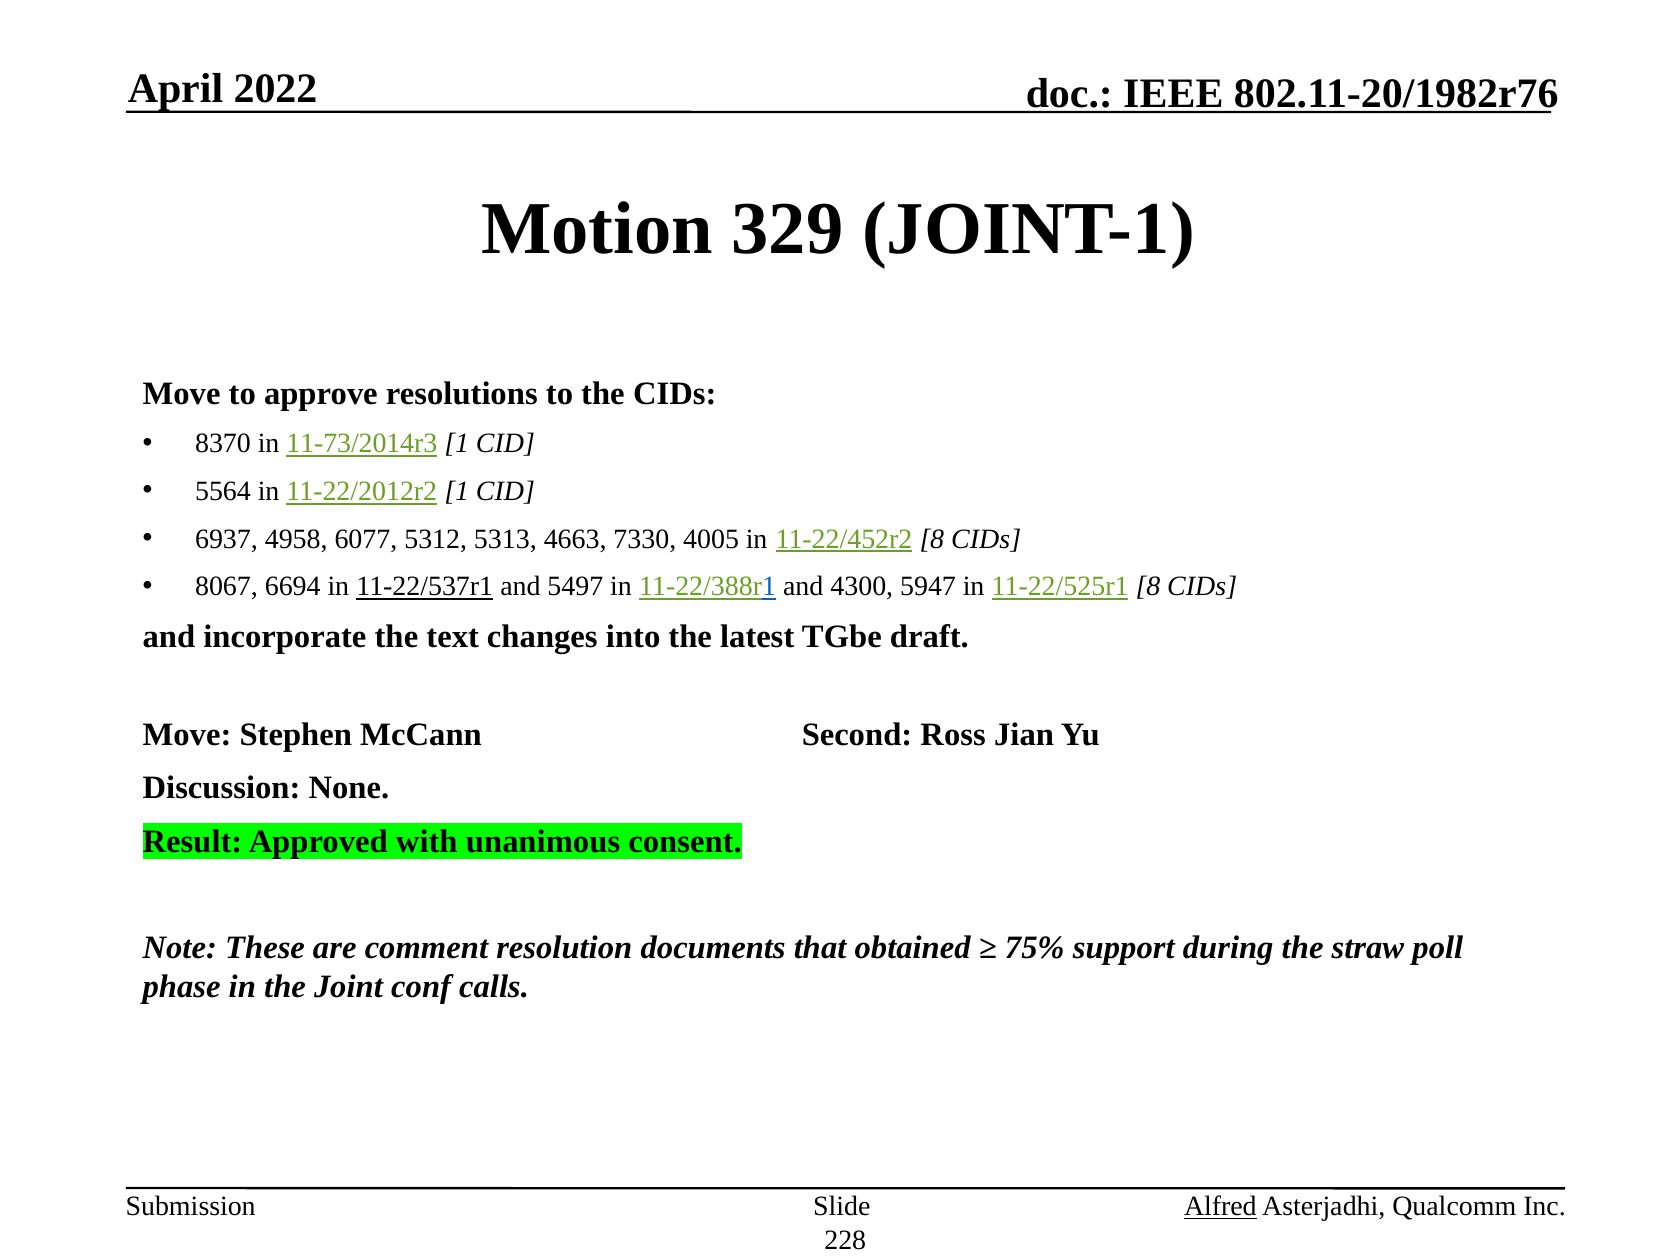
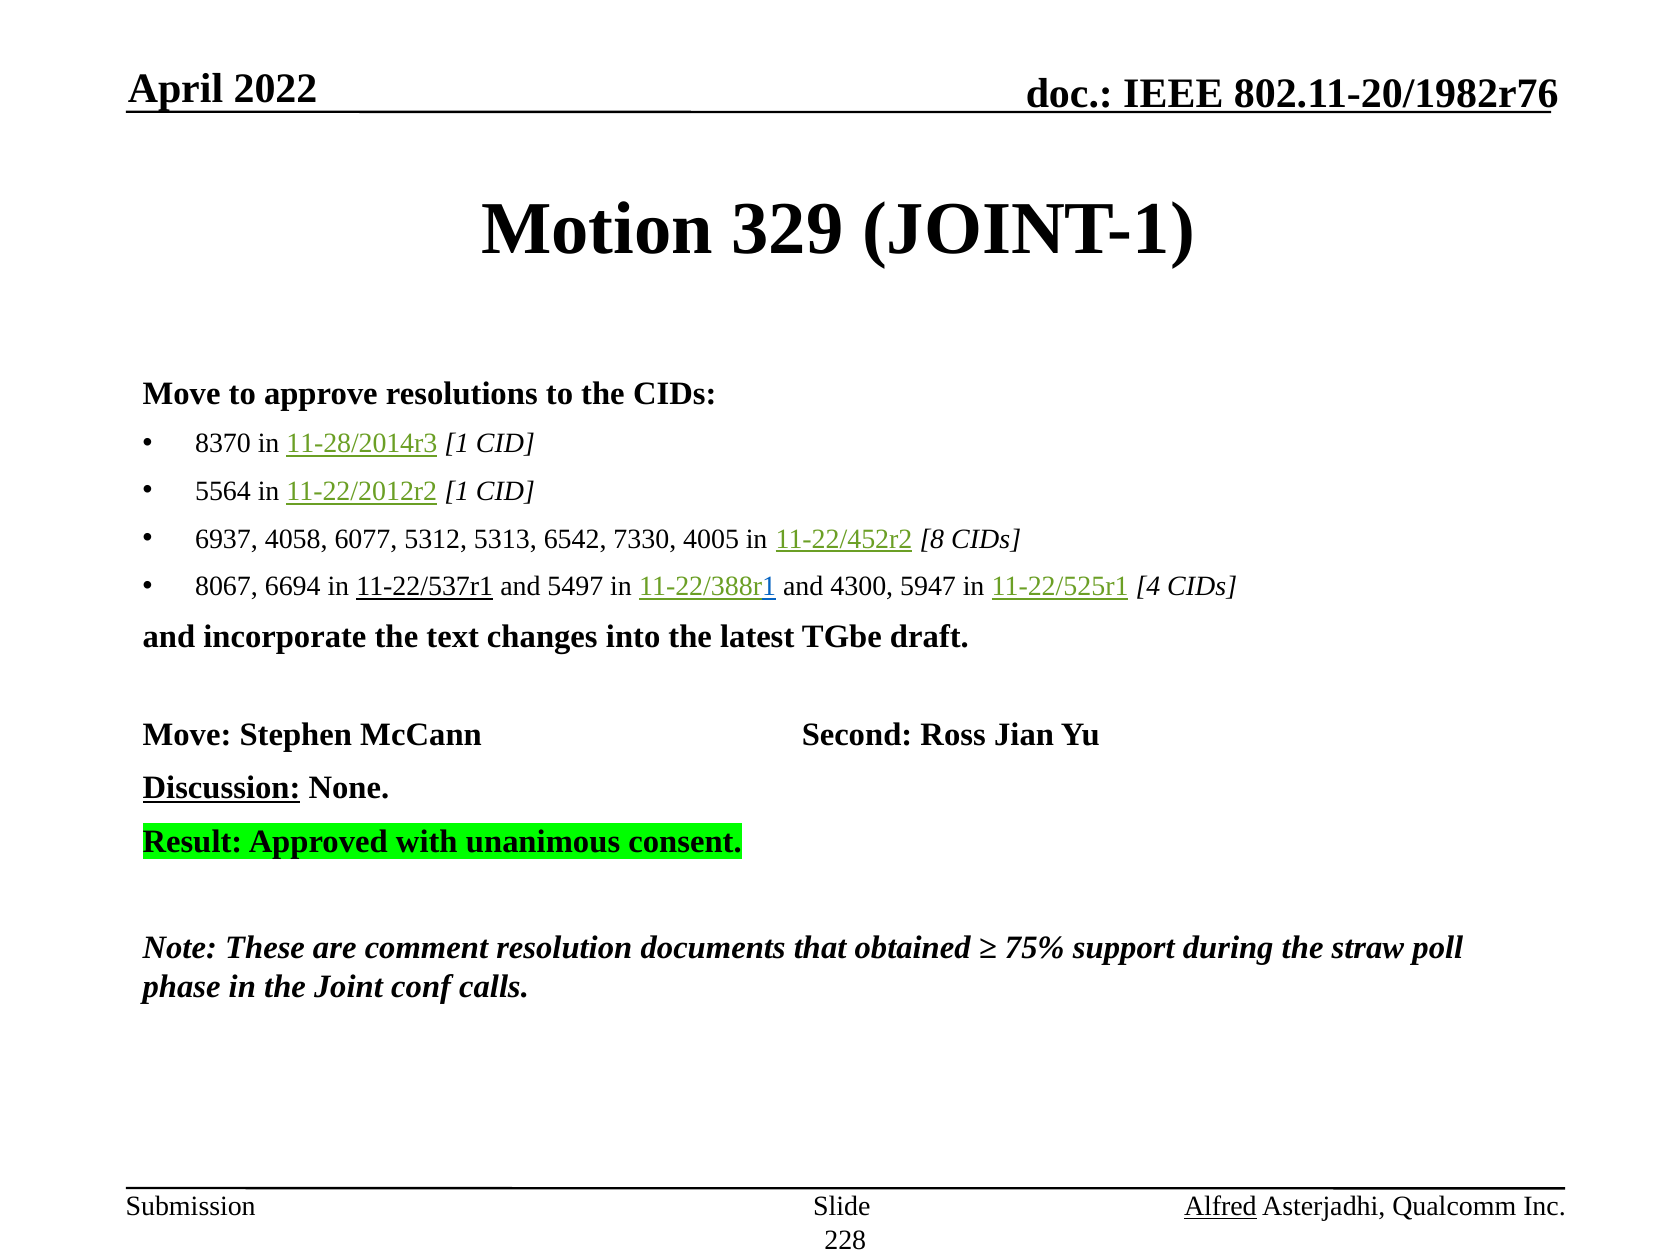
11-73/2014r3: 11-73/2014r3 -> 11-28/2014r3 (362, 444)
4958: 4958 -> 4058 (296, 539)
4663: 4663 -> 6542 (575, 539)
11-22/525r1 8: 8 -> 4 (1148, 586)
Discussion underline: none -> present (222, 788)
